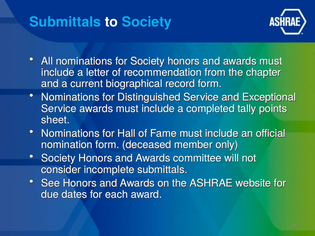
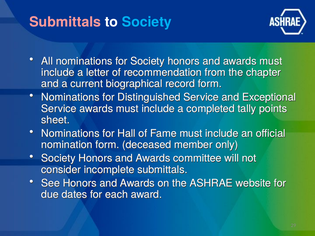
Submittals colour: light blue -> pink (65, 22)
